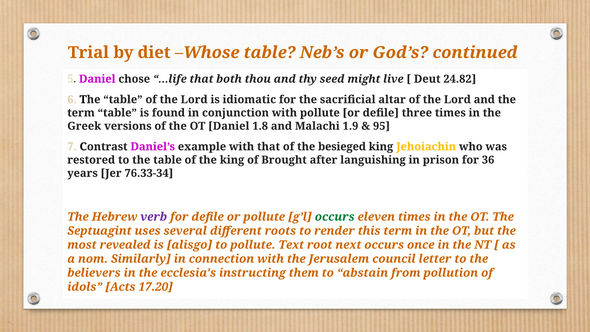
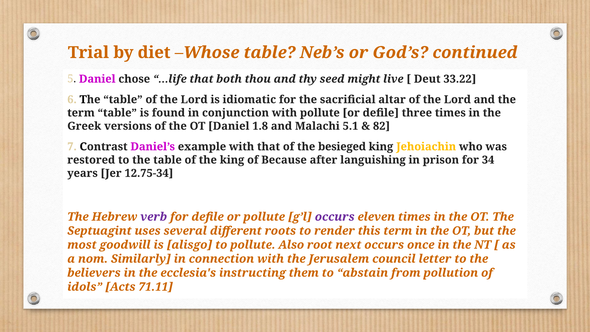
24.82: 24.82 -> 33.22 (460, 79)
1.9: 1.9 -> 5.1 (350, 126)
95: 95 -> 82 (381, 126)
Brought: Brought -> Because (284, 160)
36: 36 -> 34 (488, 160)
76.33-34: 76.33-34 -> 12.75-34 (149, 173)
occurs colour: green -> purple (335, 217)
revealed: revealed -> goodwill (125, 245)
Text: Text -> Also (291, 245)
17.20: 17.20 -> 71.11 (156, 287)
